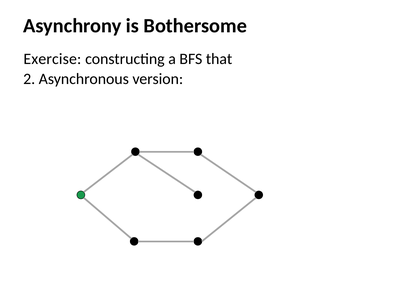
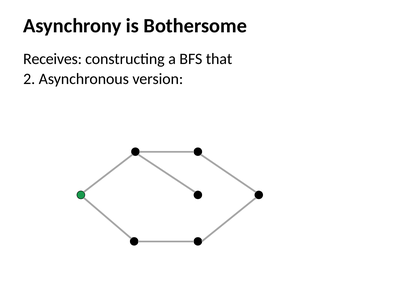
Exercise: Exercise -> Receives (53, 59)
